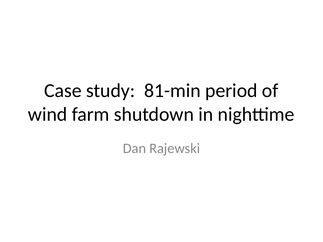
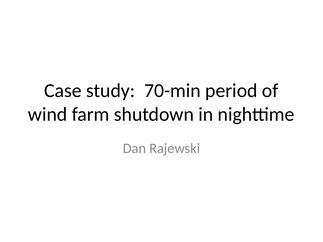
81-min: 81-min -> 70-min (172, 91)
